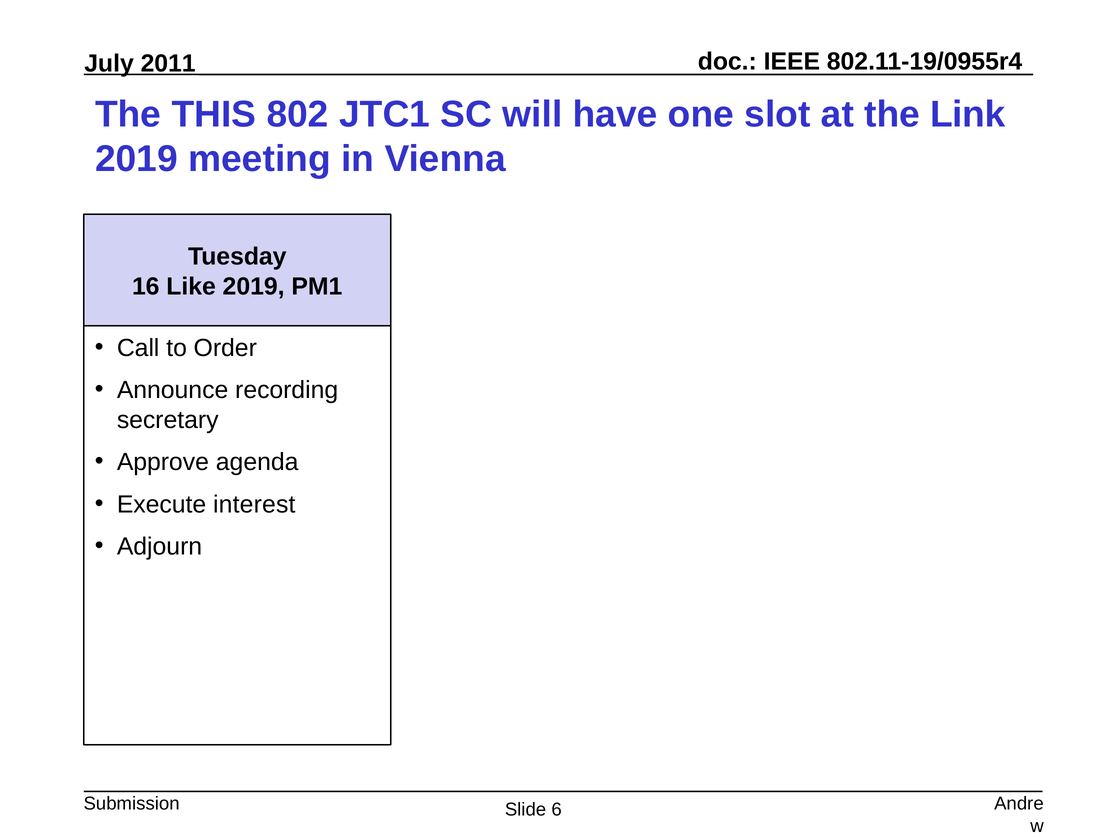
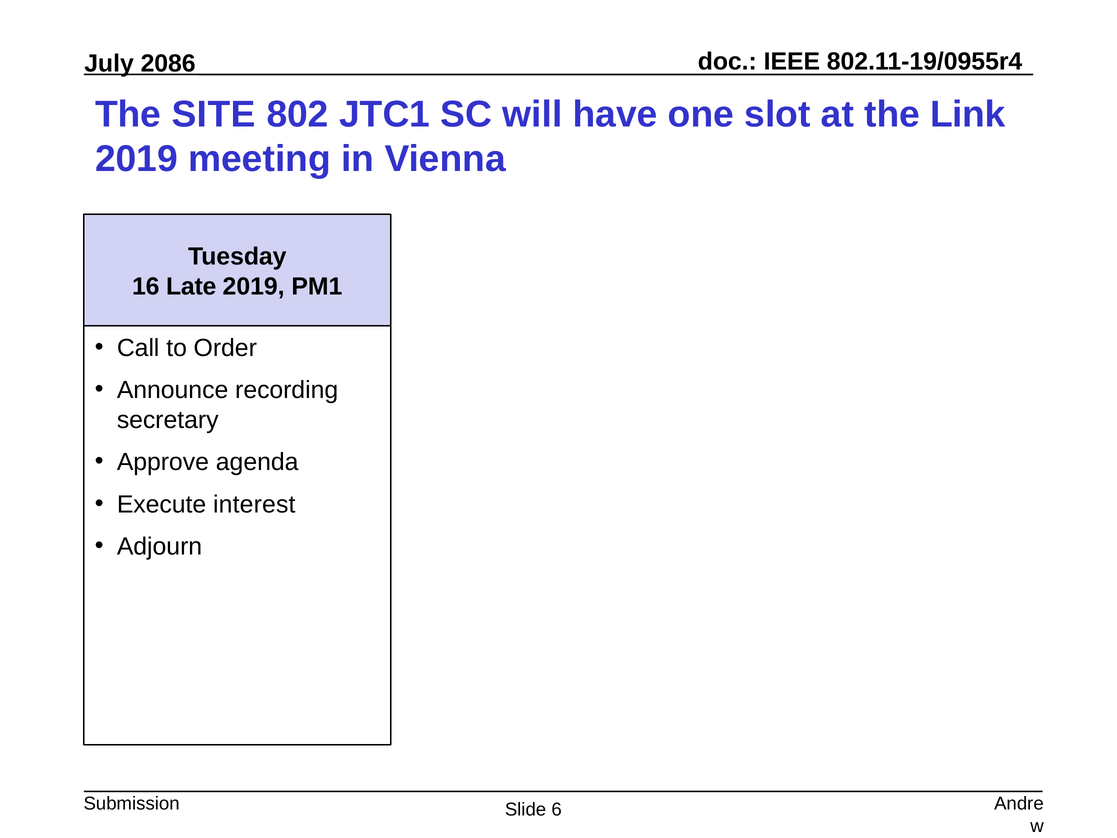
2011: 2011 -> 2086 (168, 63)
THIS: THIS -> SITE (214, 114)
Like: Like -> Late (191, 287)
